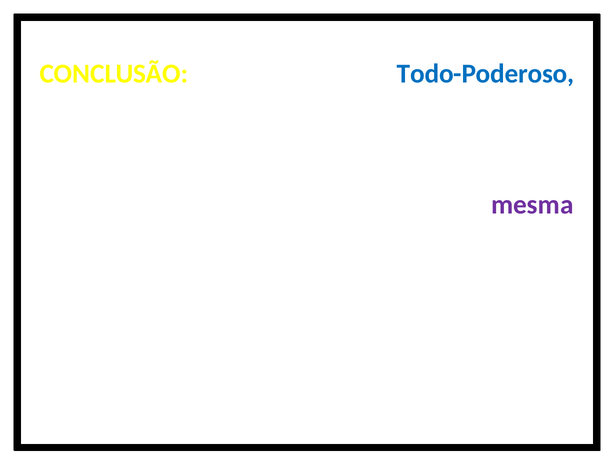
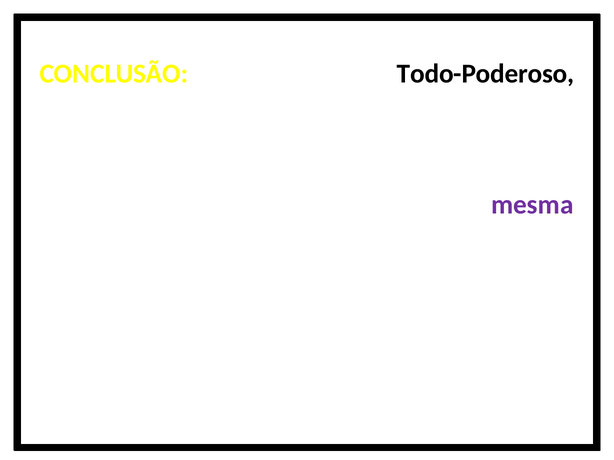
Todo-Poderoso colour: blue -> black (486, 74)
